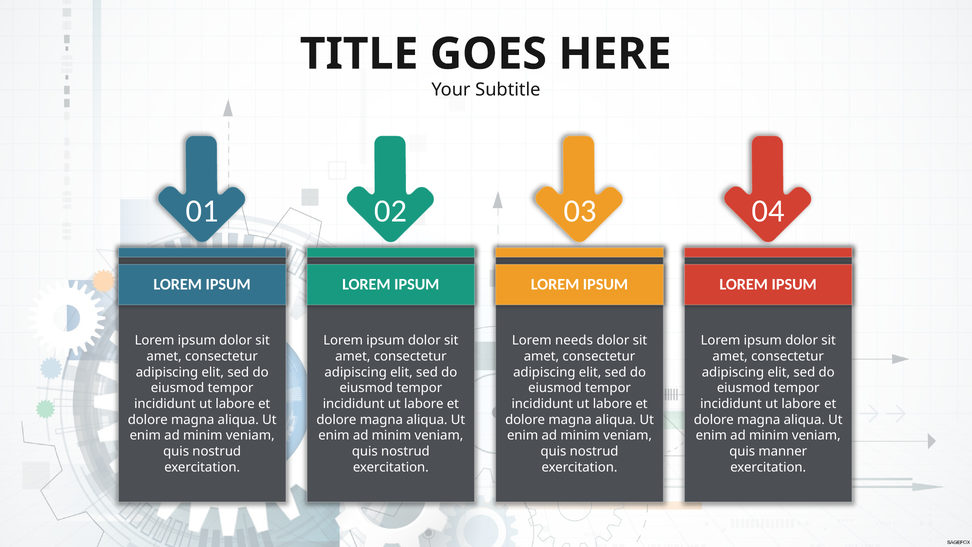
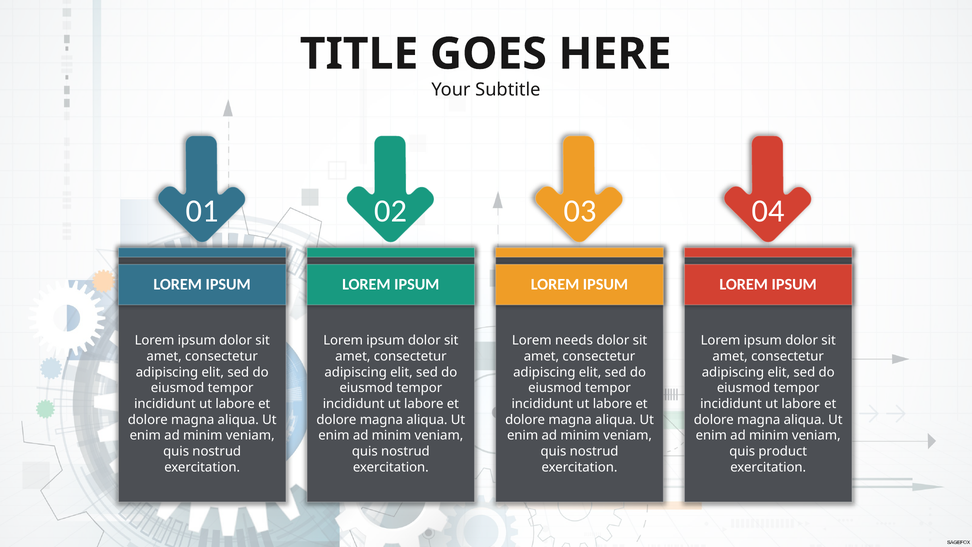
manner: manner -> product (783, 451)
